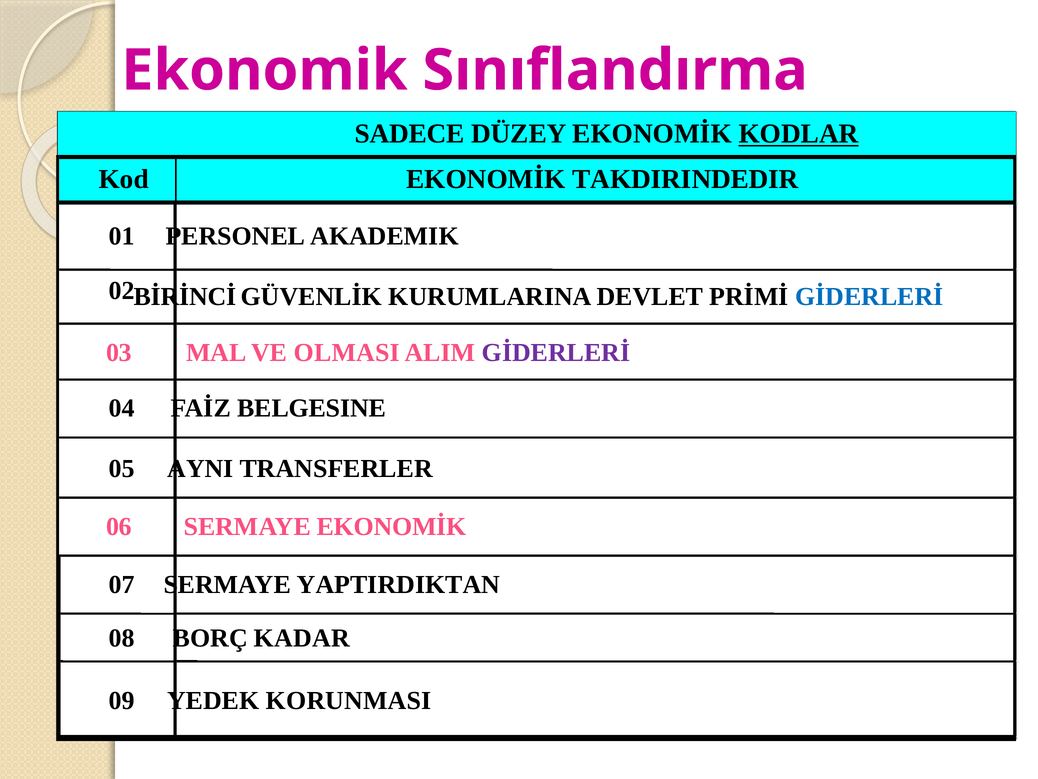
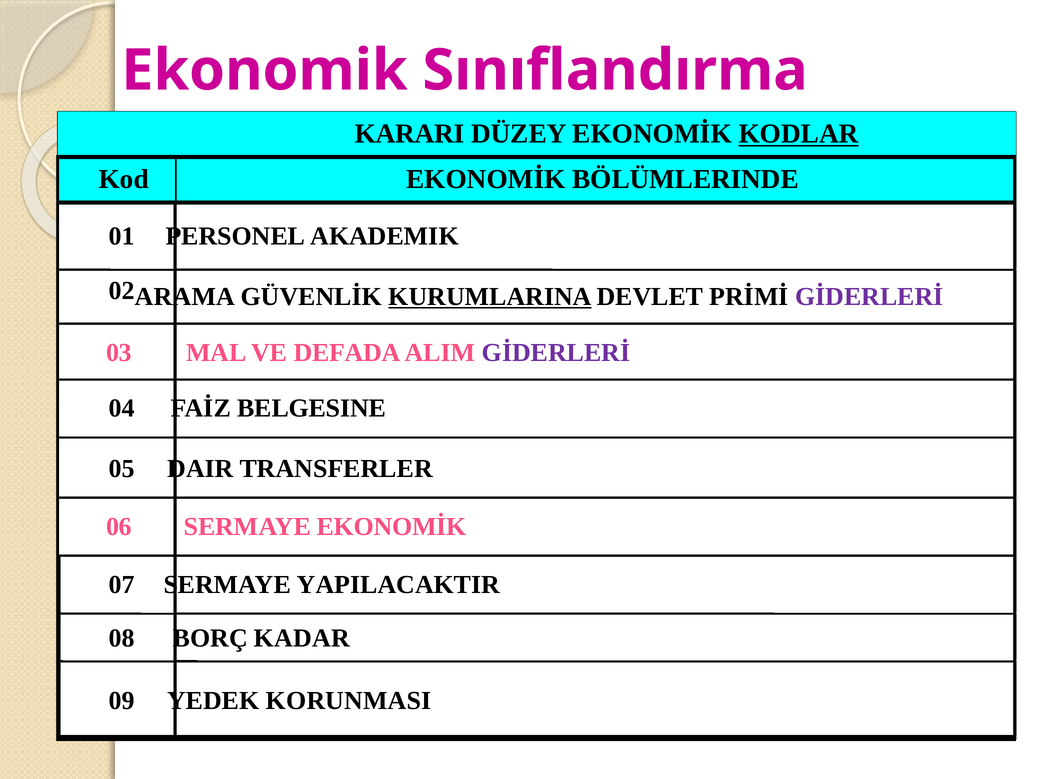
SADECE: SADECE -> KARARI (410, 134)
TAKDIRINDEDIR: TAKDIRINDEDIR -> BÖLÜMLERINDE (686, 179)
BİRİNCİ: BİRİNCİ -> ARAMA (185, 296)
KURUMLARINA underline: none -> present (490, 296)
GİDERLERİ colour: blue -> purple (869, 296)
OLMASI: OLMASI -> DEFADA (347, 352)
AYNI: AYNI -> DAIR (200, 468)
YAPTIRDIKTAN: YAPTIRDIKTAN -> YAPILACAKTIR (398, 584)
